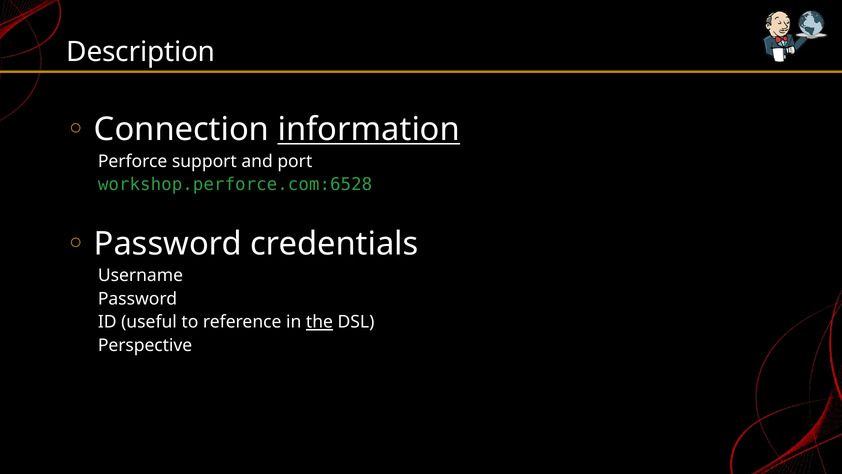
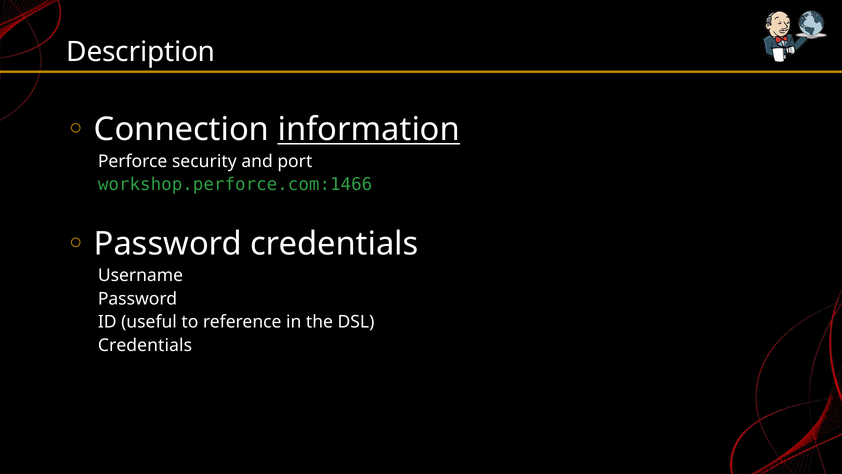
support: support -> security (204, 161)
workshop.perforce.com:6528: workshop.perforce.com:6528 -> workshop.perforce.com:1466 (235, 184)
the underline: present -> none (319, 322)
Perspective: Perspective -> Credentials (145, 345)
